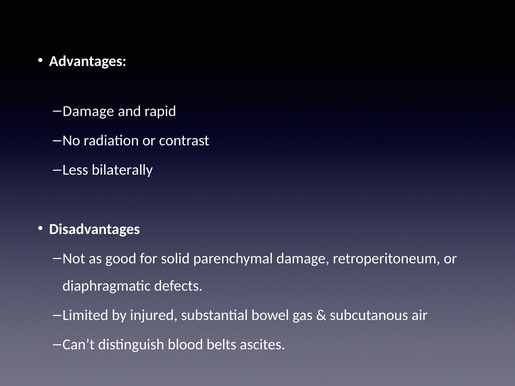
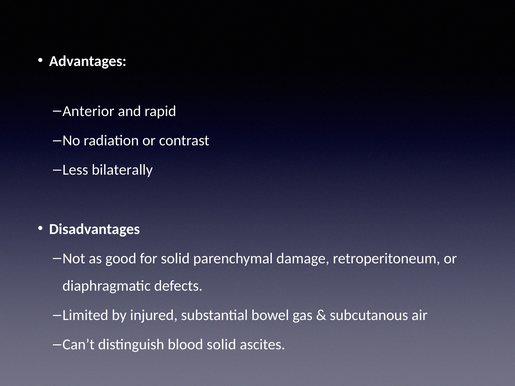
Damage: Damage -> Anterior (88, 111)
blood belts: belts -> solid (221, 345)
